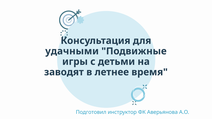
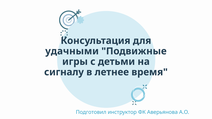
заводят: заводят -> сигналу (64, 72)
